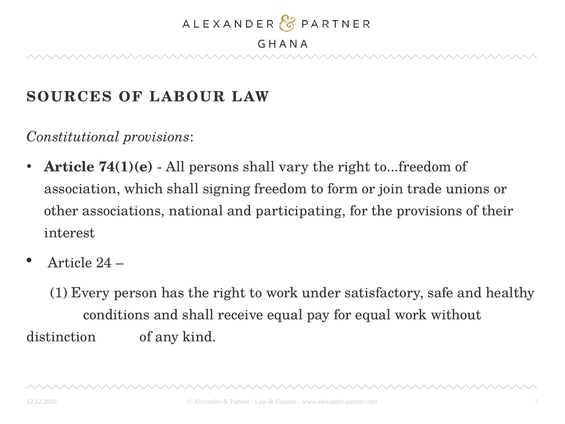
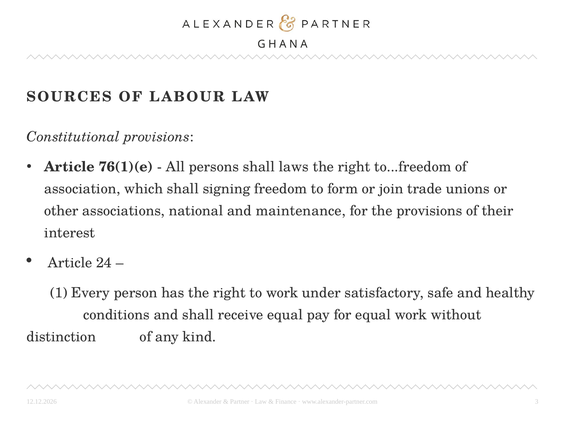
74(1)(e: 74(1)(e -> 76(1)(e (126, 167)
vary: vary -> laws (294, 167)
participating: participating -> maintenance (301, 211)
